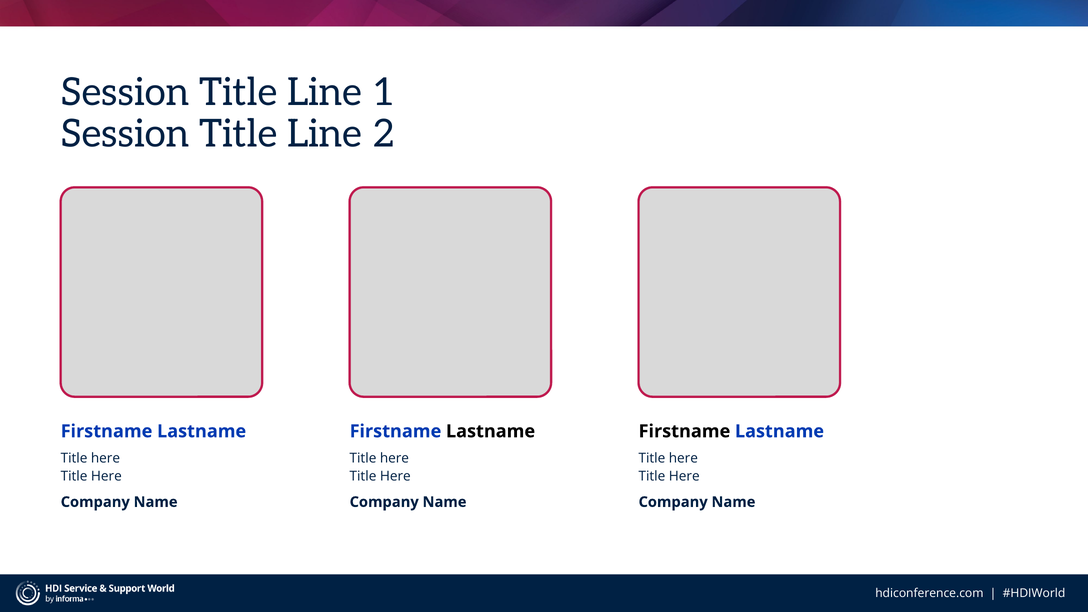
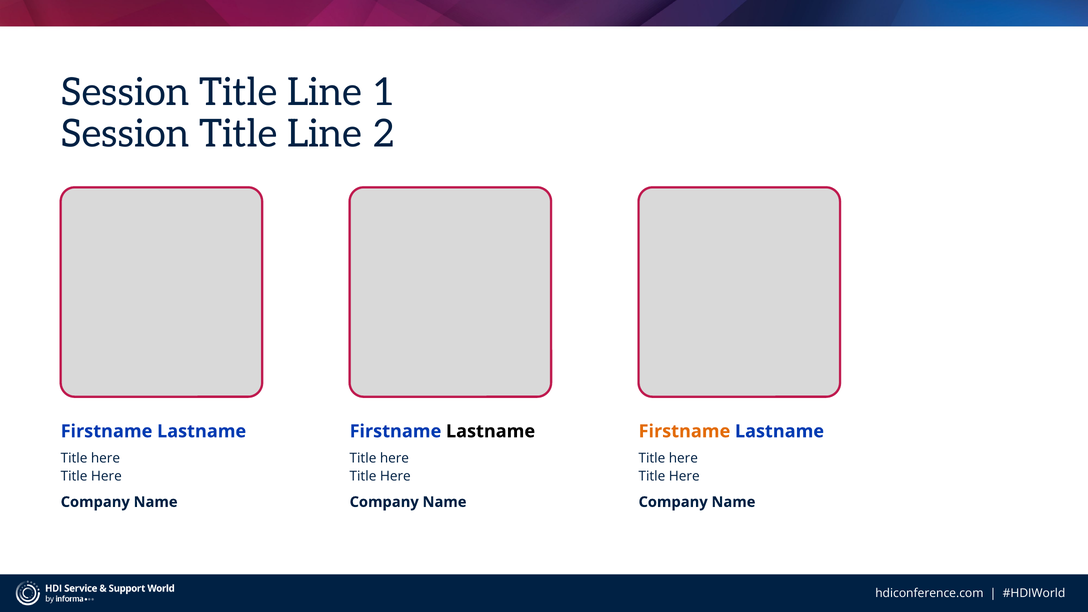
Firstname colour: black -> orange (684, 431)
